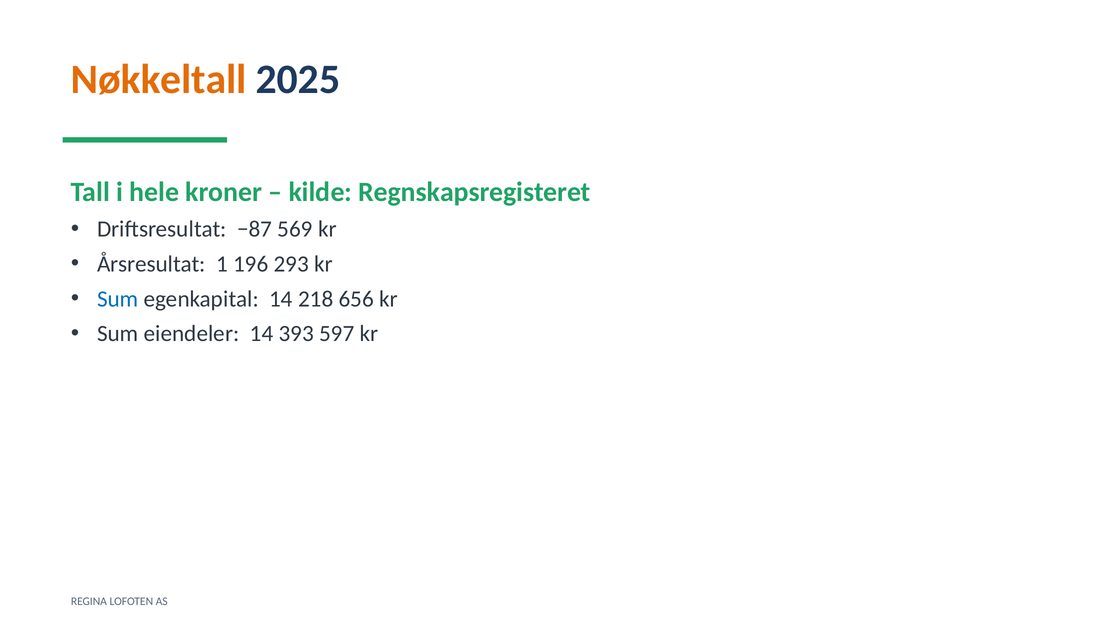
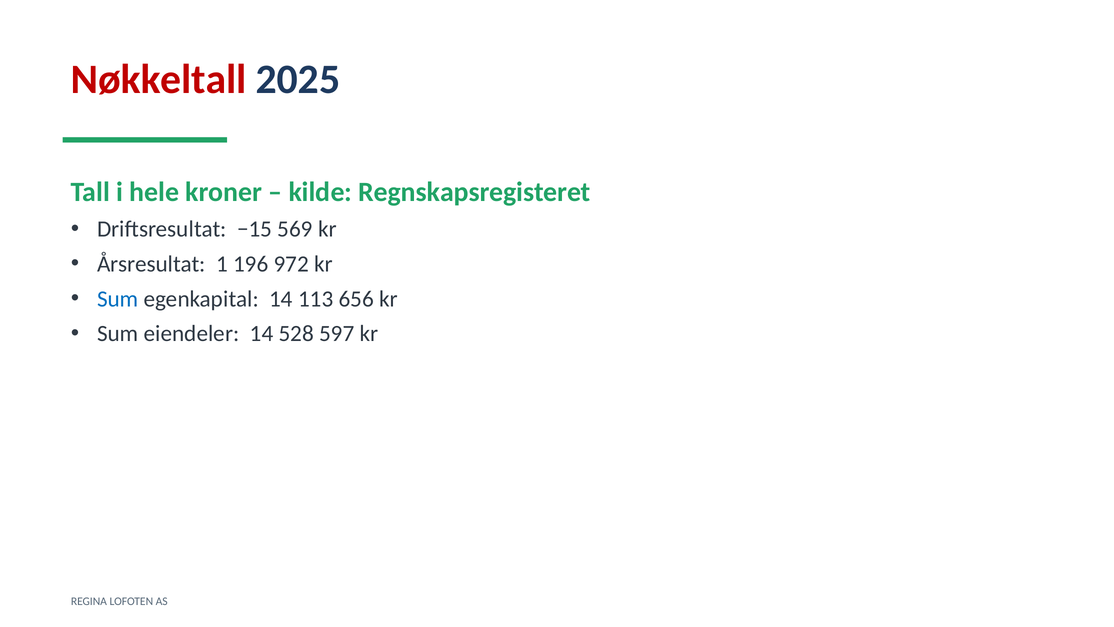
Nøkkeltall colour: orange -> red (159, 80)
−87: −87 -> −15 (255, 229)
293: 293 -> 972 (291, 264)
218: 218 -> 113 (316, 299)
393: 393 -> 528 (296, 334)
